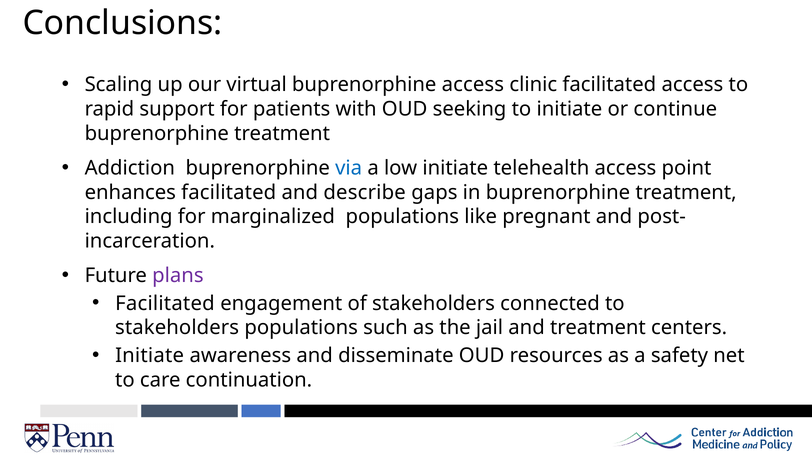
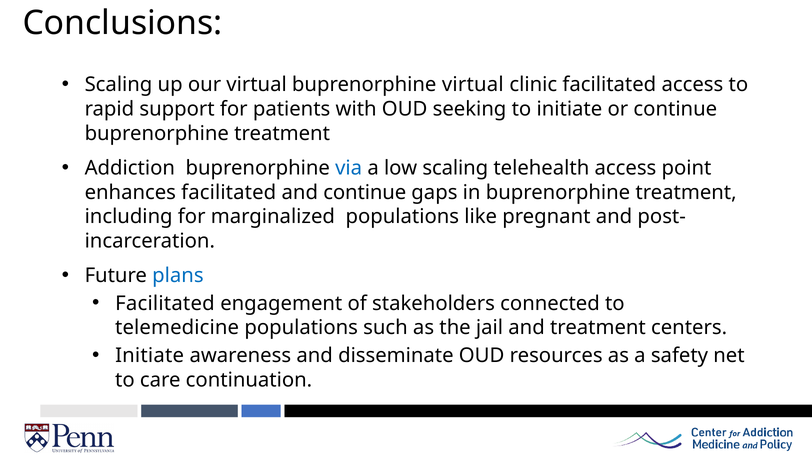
buprenorphine access: access -> virtual (473, 85)
low initiate: initiate -> scaling (455, 168)
and describe: describe -> continue (365, 192)
plans colour: purple -> blue (178, 275)
stakeholders: stakeholders -> telemedicine (177, 328)
